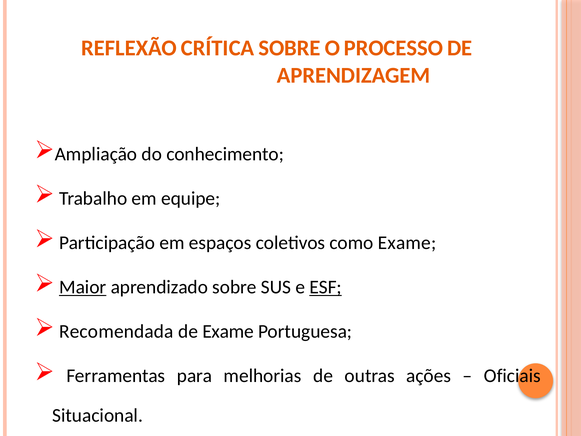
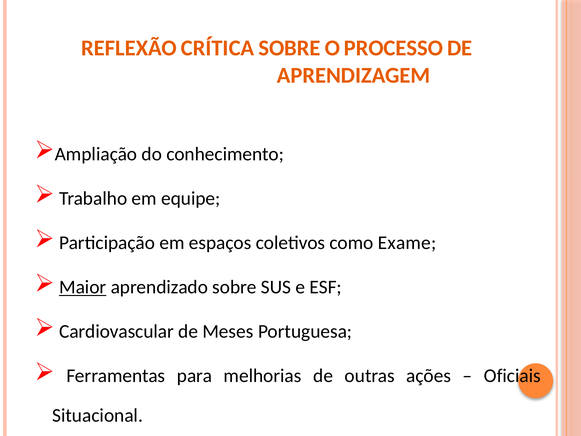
ESF underline: present -> none (326, 287)
Recomendada: Recomendada -> Cardiovascular (117, 331)
de Exame: Exame -> Meses (228, 331)
